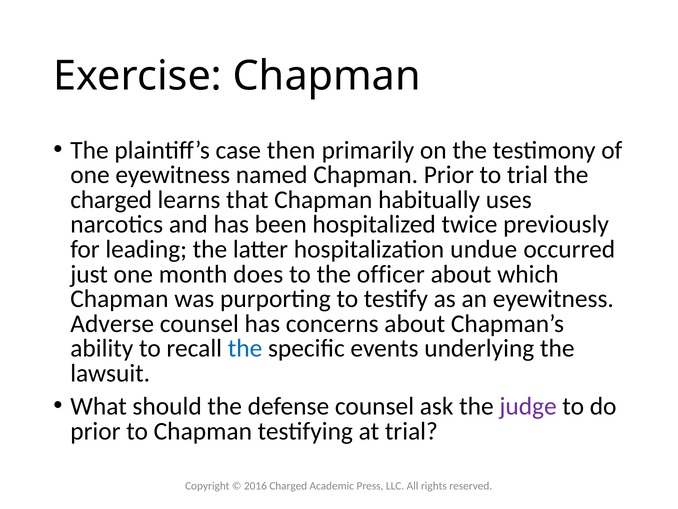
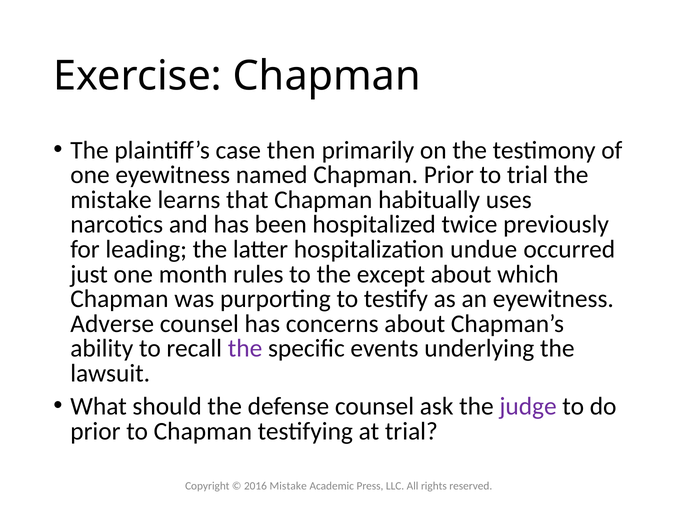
charged: charged -> mistake (111, 200)
does: does -> rules (258, 274)
officer: officer -> except (391, 274)
the colour: blue -> purple (245, 348)
2016 Charged: Charged -> Mistake (288, 486)
